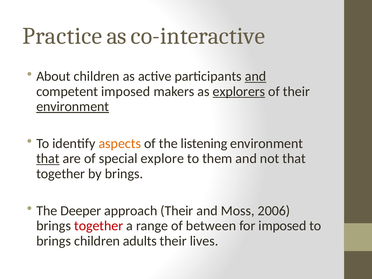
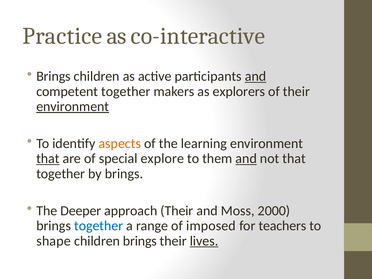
About: About -> Brings (53, 76)
competent imposed: imposed -> together (126, 91)
explorers underline: present -> none (239, 91)
listening: listening -> learning (204, 144)
and underline: none -> present (246, 159)
2006: 2006 -> 2000 (274, 211)
together colour: red -> blue (99, 226)
between: between -> imposed (211, 226)
for imposed: imposed -> teachers (282, 226)
brings: brings -> shape (54, 241)
children adults: adults -> brings (140, 241)
lives underline: none -> present (204, 241)
